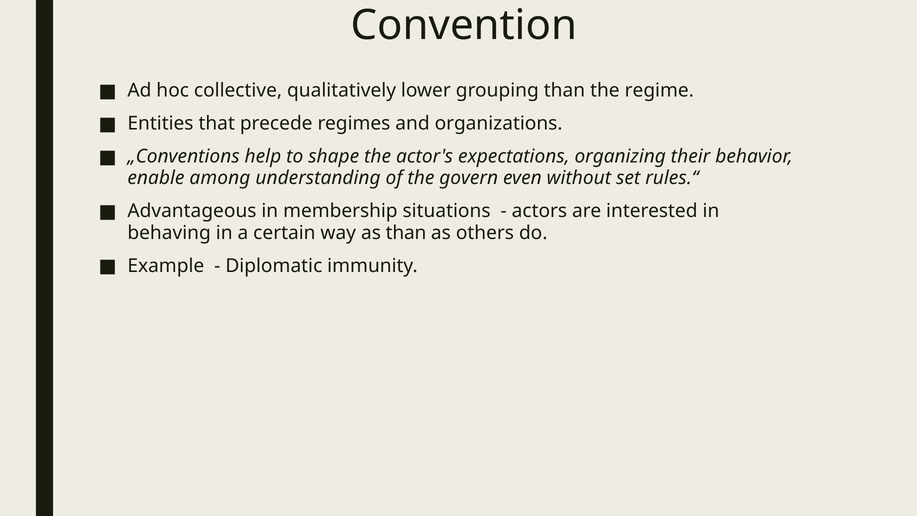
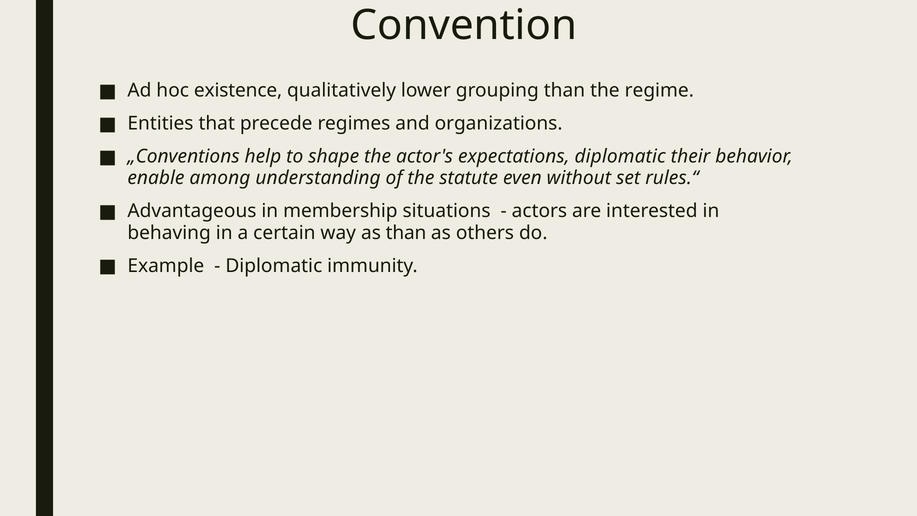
collective: collective -> existence (238, 90)
expectations organizing: organizing -> diplomatic (620, 157)
govern: govern -> statute (469, 178)
